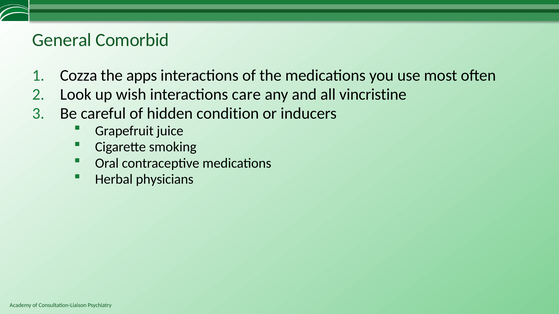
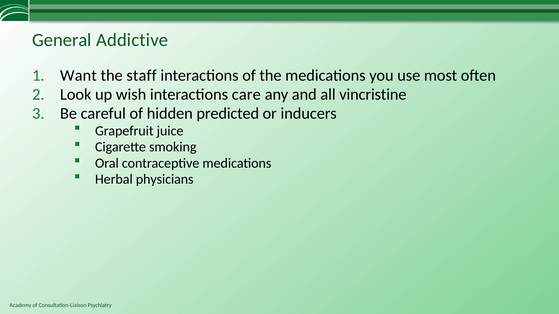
Comorbid: Comorbid -> Addictive (132, 40)
Cozza: Cozza -> Want (78, 76)
apps: apps -> staff (142, 76)
condition: condition -> predicted (228, 113)
